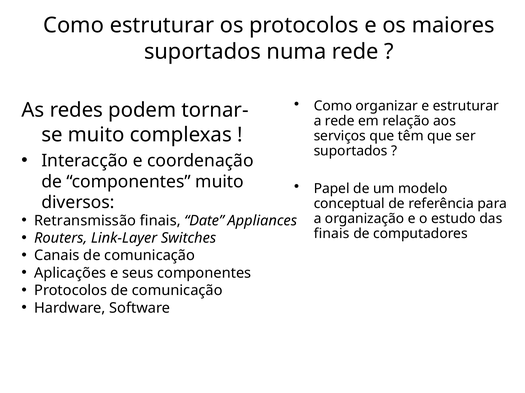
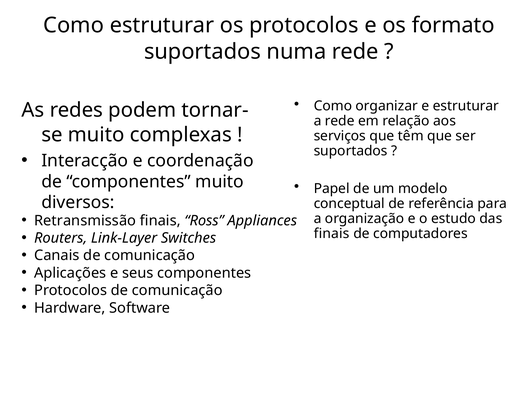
maiores: maiores -> formato (453, 25)
Date: Date -> Ross (204, 221)
